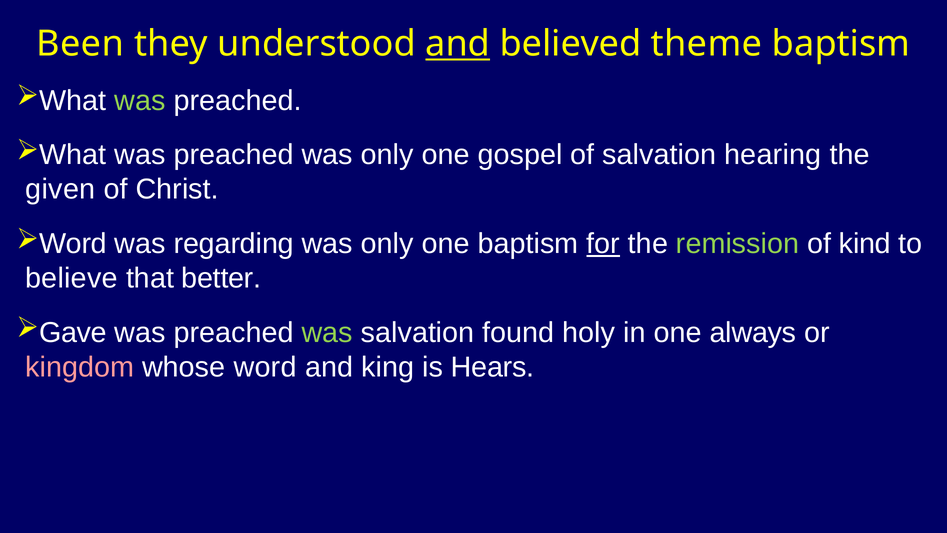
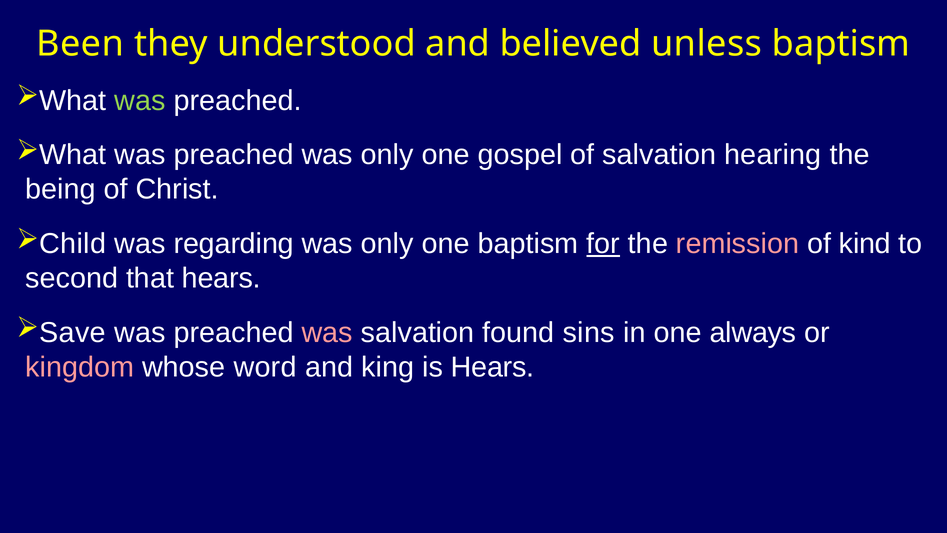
and underline: present -> none (458, 44)
theme: theme -> unless (707, 44)
given: given -> being (60, 189)
Word: Word -> Child (73, 244)
remission colour: light green -> pink (738, 244)
believe: believe -> second (72, 278)
that better: better -> hears (221, 278)
Gave: Gave -> Save (73, 332)
was colour: light green -> pink (327, 332)
holy: holy -> sins (589, 332)
